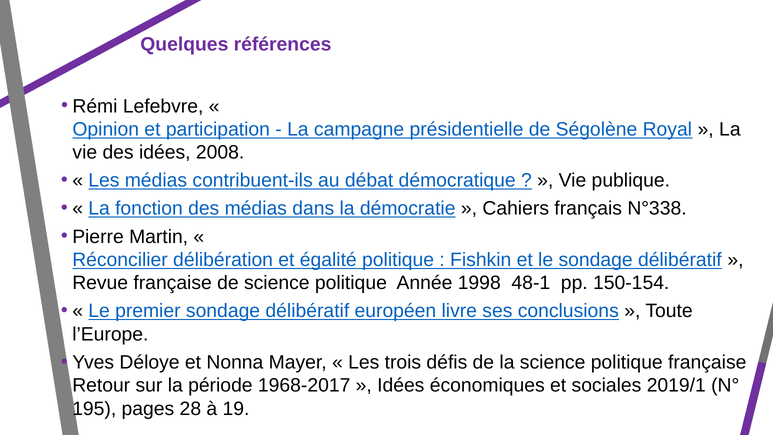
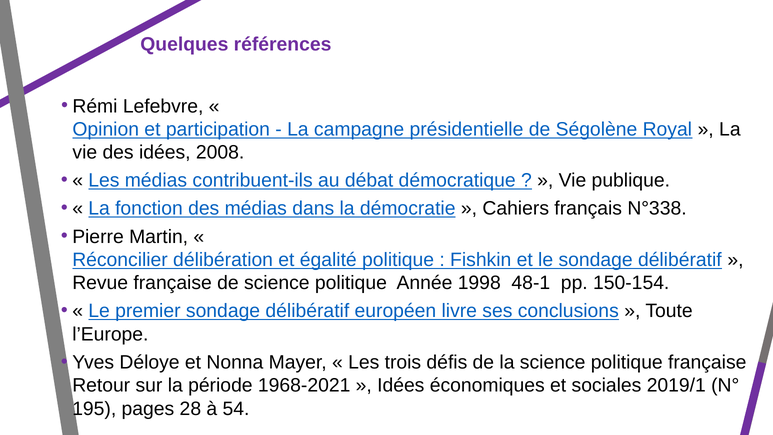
1968-2017: 1968-2017 -> 1968-2021 (304, 385)
19: 19 -> 54 (236, 409)
